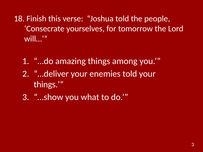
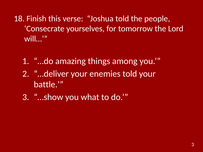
things: things -> battle (49, 85)
